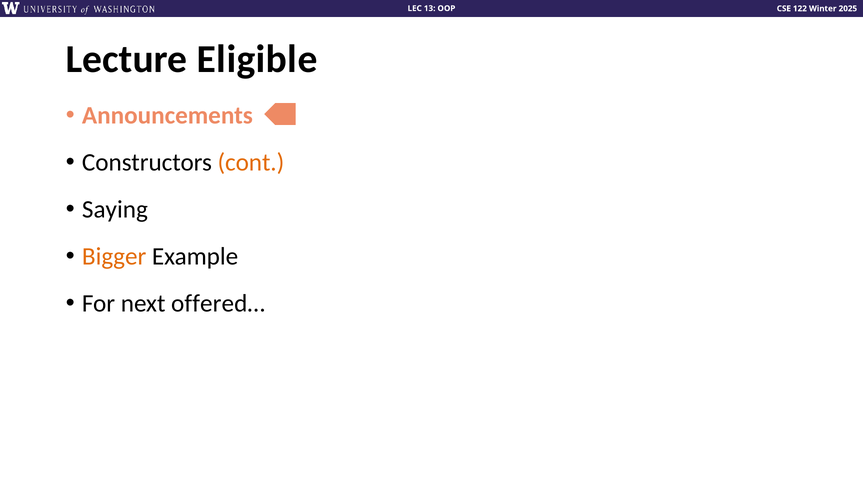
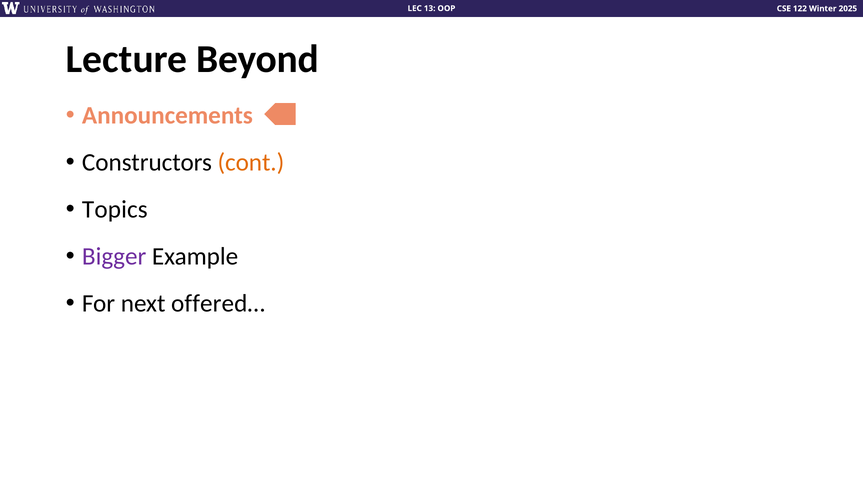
Eligible: Eligible -> Beyond (258, 59)
Saying: Saying -> Topics (115, 210)
Bigger colour: orange -> purple (114, 257)
